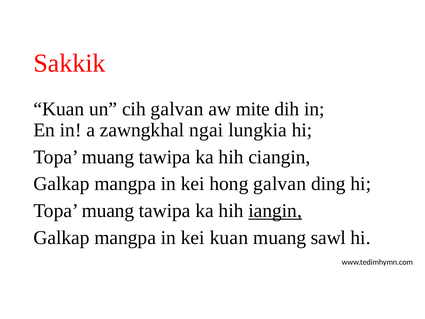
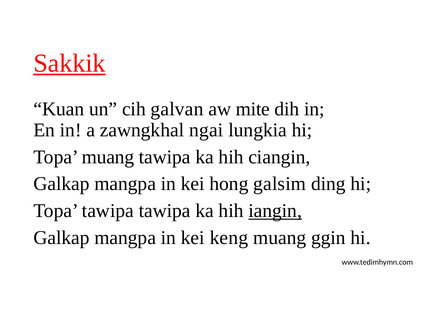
Sakkik underline: none -> present (70, 63)
hong galvan: galvan -> galsim (280, 184)
muang: muang -> tawipa (108, 211)
kei kuan: kuan -> keng (229, 238)
sawl: sawl -> ggin (328, 238)
